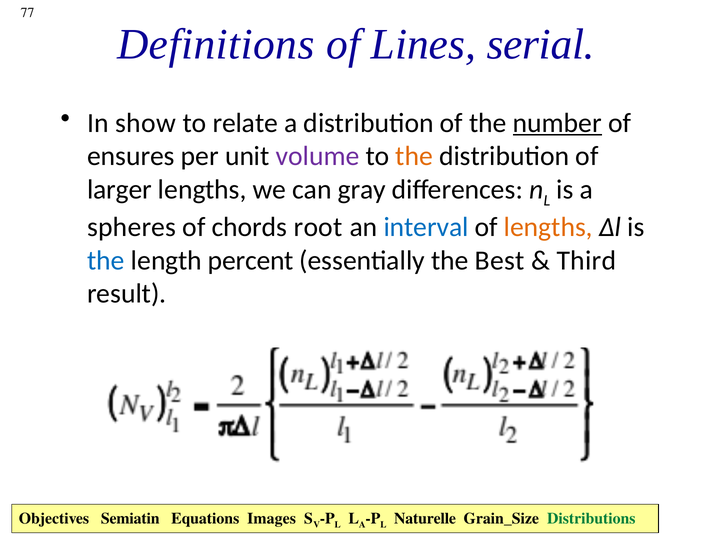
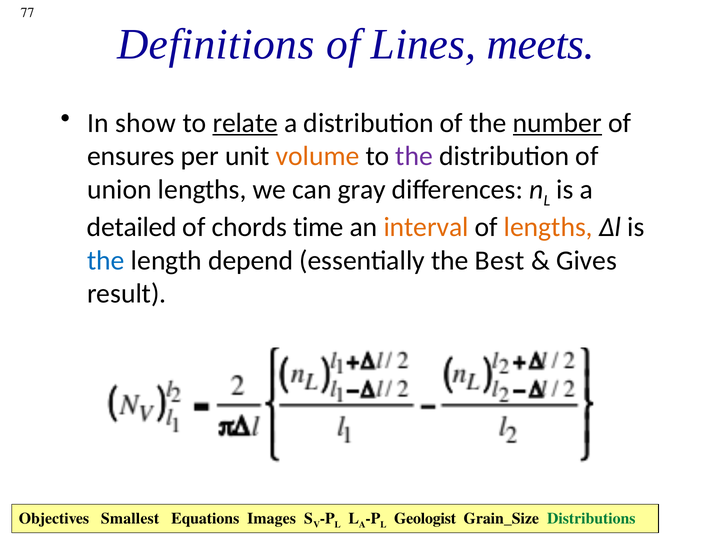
serial: serial -> meets (541, 45)
relate underline: none -> present (245, 123)
volume colour: purple -> orange (318, 156)
the colour: orange -> purple (414, 156)
larger: larger -> union (119, 189)
spheres: spheres -> detailed (132, 227)
root: root -> time (318, 227)
interval colour: blue -> orange (426, 227)
percent: percent -> depend (251, 261)
Third: Third -> Gives (587, 261)
Semiatin: Semiatin -> Smallest (130, 518)
Naturelle: Naturelle -> Geologist (425, 518)
